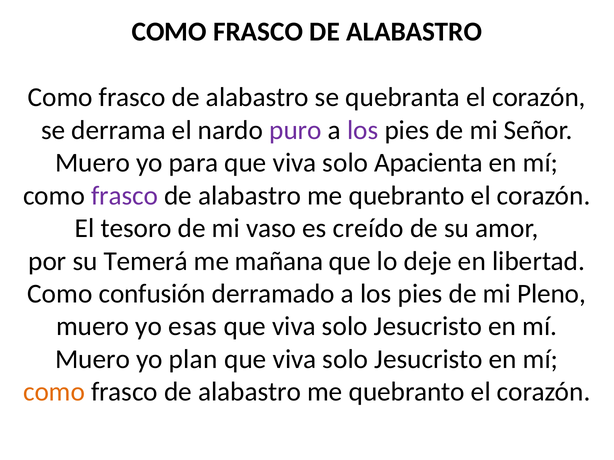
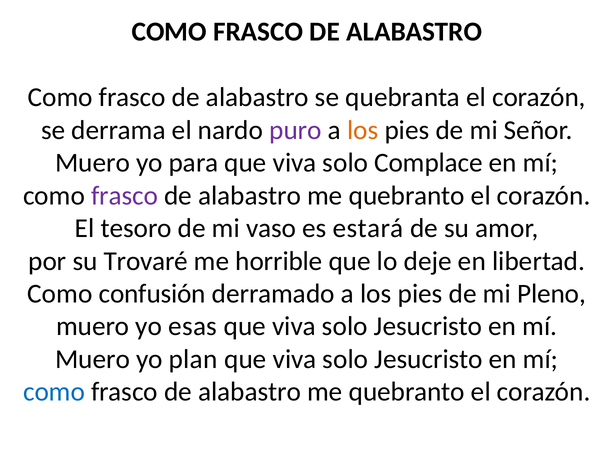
los colour: purple -> orange (363, 130)
Apacienta: Apacienta -> Complace (429, 163)
creído: creído -> estará (368, 229)
Temerá: Temerá -> Trovaré (146, 261)
mañana: mañana -> horrible (279, 261)
como colour: orange -> blue (54, 392)
